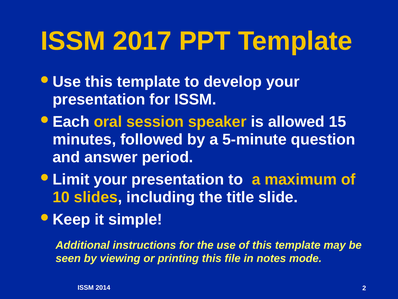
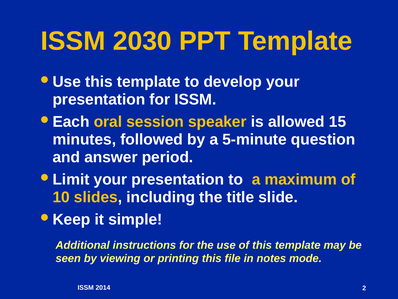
2017: 2017 -> 2030 (142, 41)
